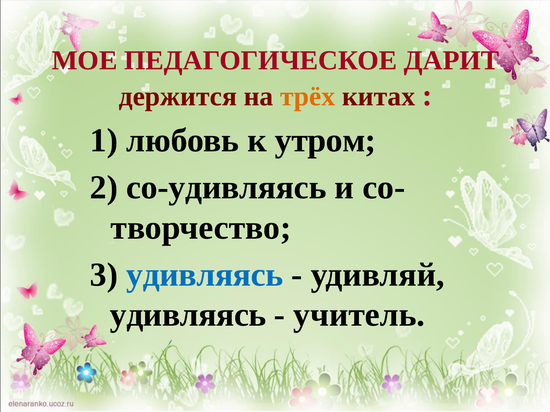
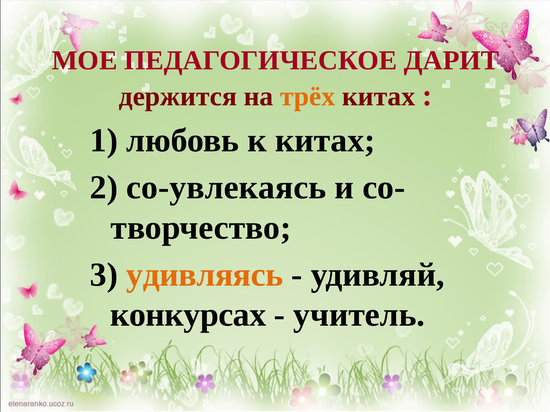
к утром: утром -> китах (325, 141)
со-удивляясь: со-удивляясь -> со-увлекаясь (226, 188)
удивляясь colour: blue -> orange (205, 275)
удивляясь: удивляясь -> конкурсах (188, 315)
